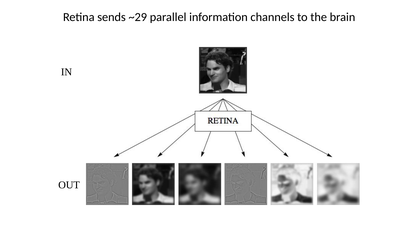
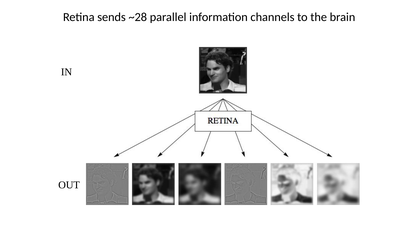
~29: ~29 -> ~28 (138, 17)
